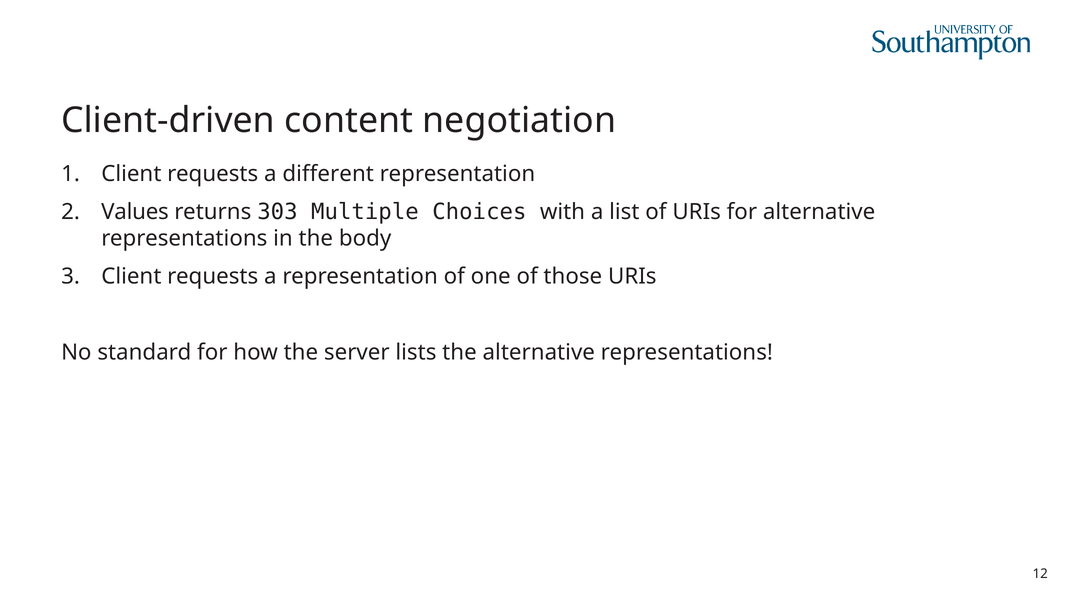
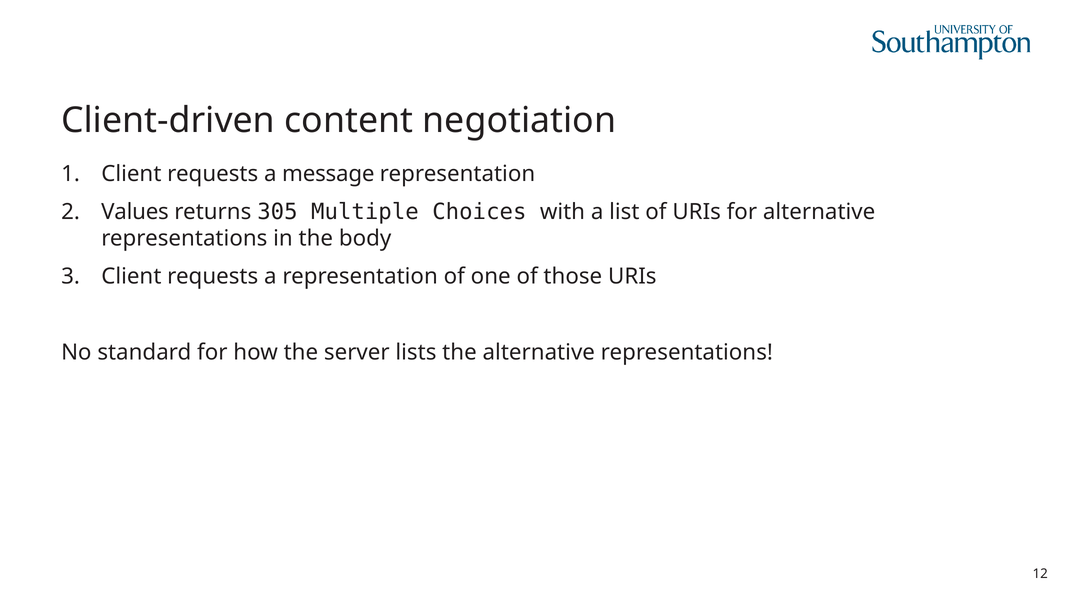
different: different -> message (328, 174)
303: 303 -> 305 (277, 212)
